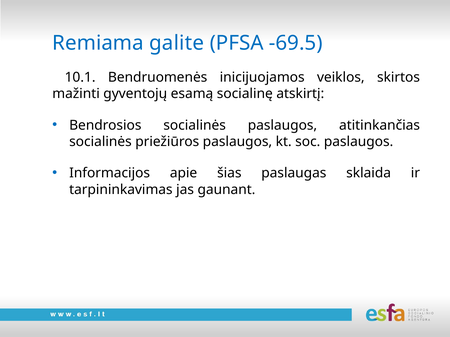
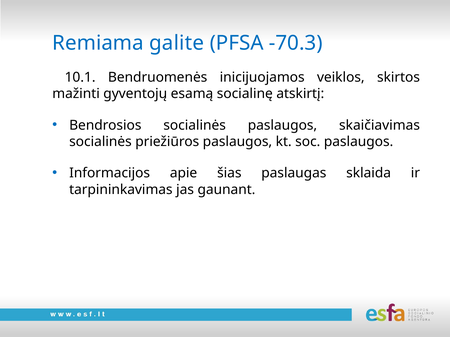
-69.5: -69.5 -> -70.3 (296, 43)
atitinkančias: atitinkančias -> skaičiavimas (380, 125)
